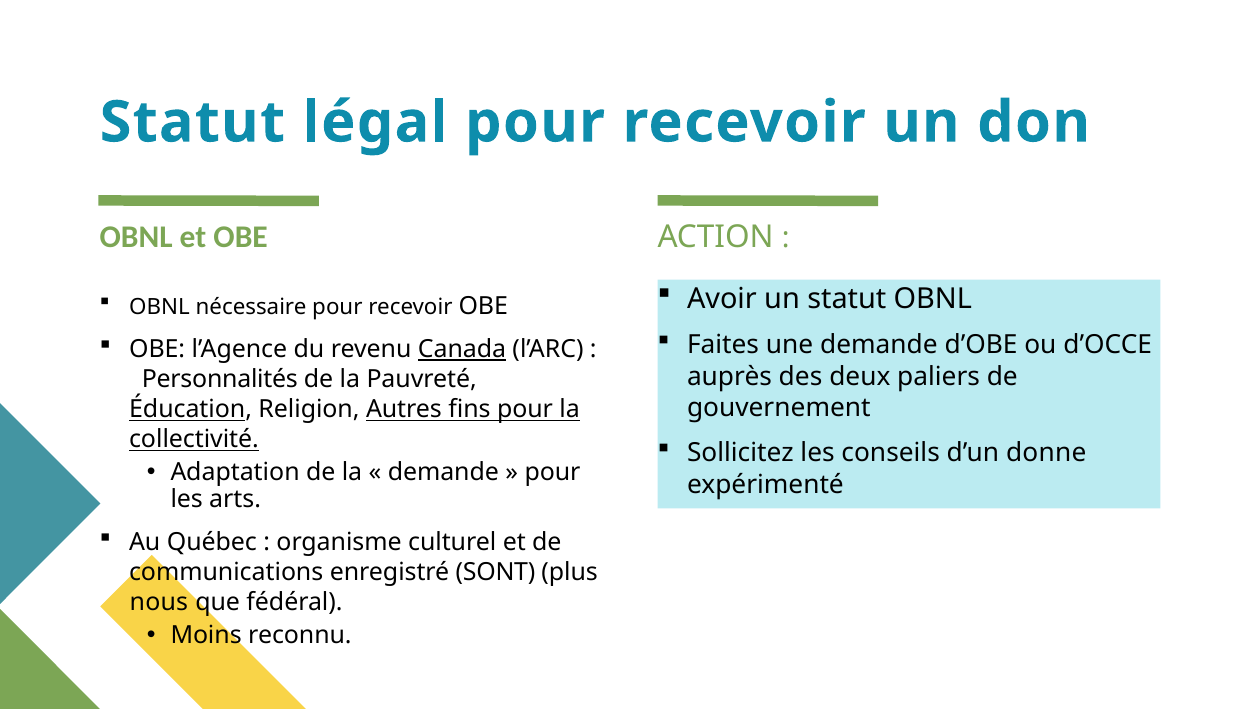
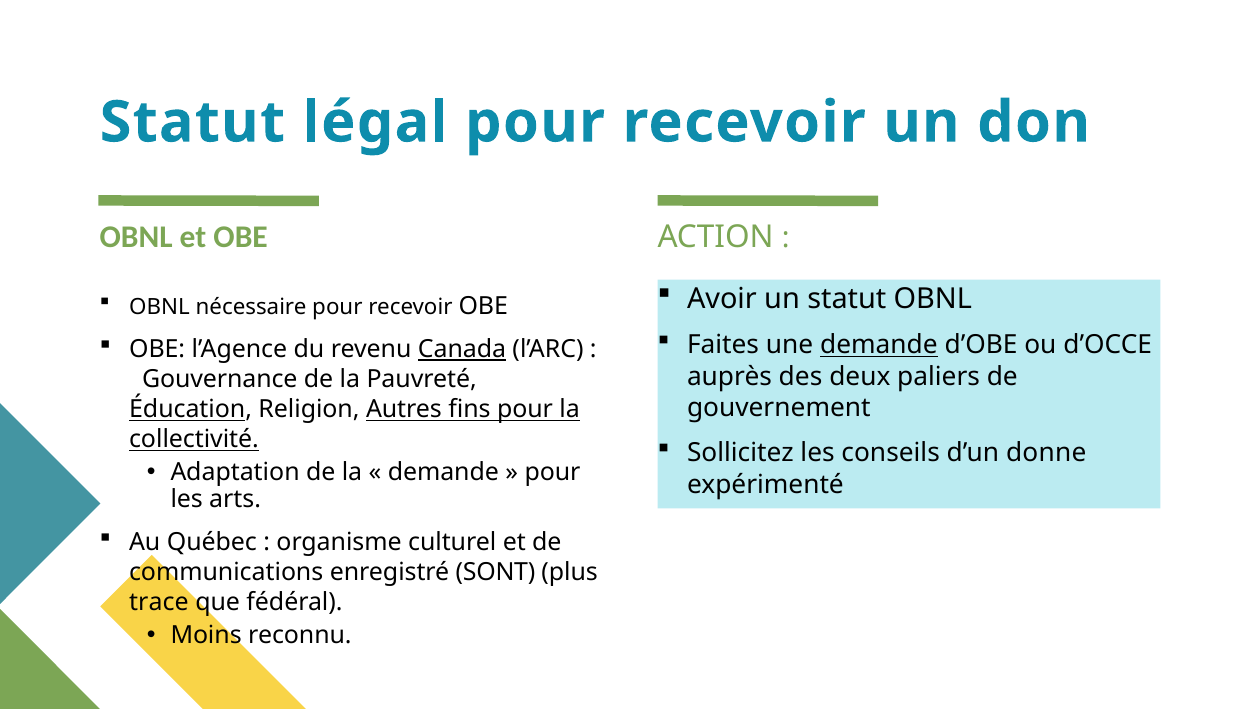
demande underline: none -> present (879, 345)
Personnalités: Personnalités -> Gouvernance (220, 379)
nous: nous -> trace (159, 602)
